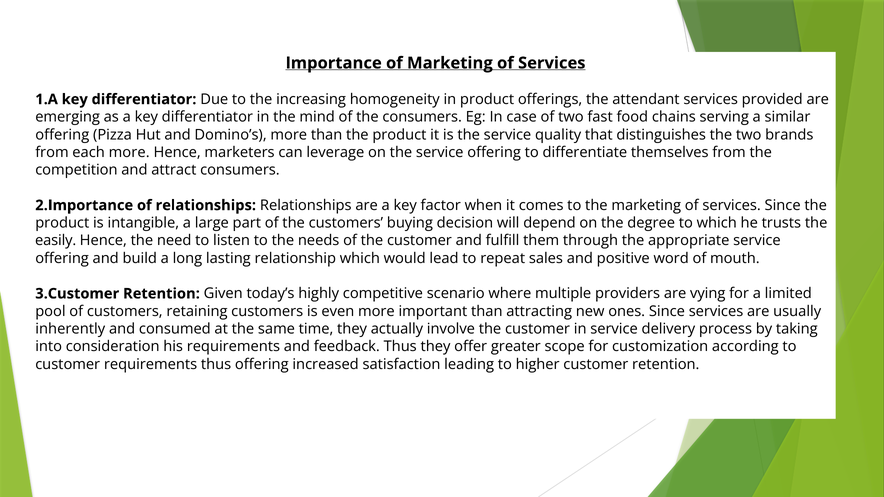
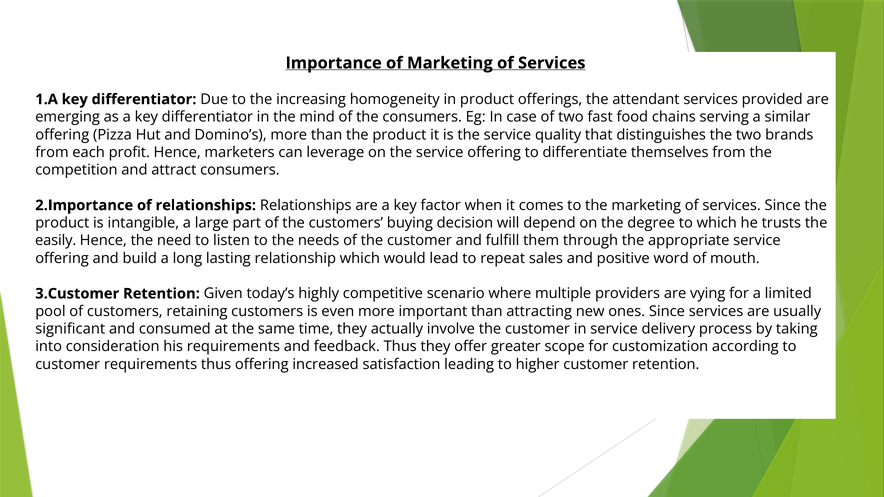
each more: more -> profit (129, 152)
inherently: inherently -> significant (70, 329)
